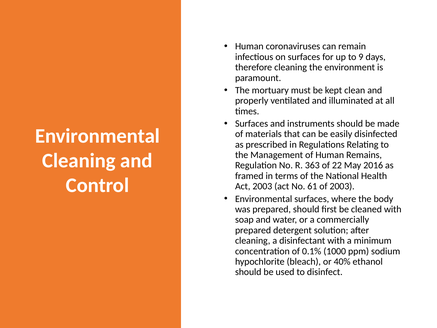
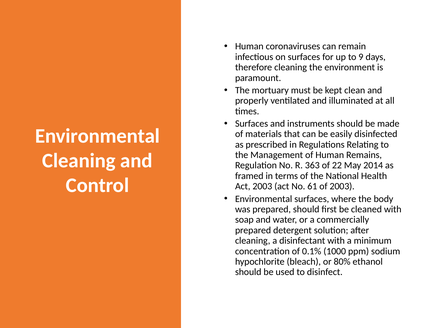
2016: 2016 -> 2014 (373, 165)
40%: 40% -> 80% (342, 261)
